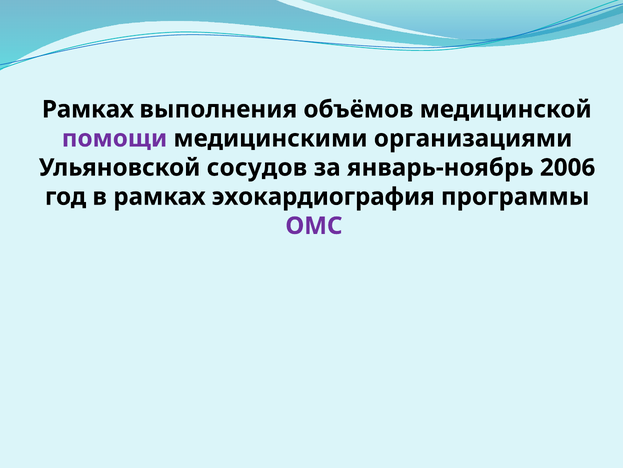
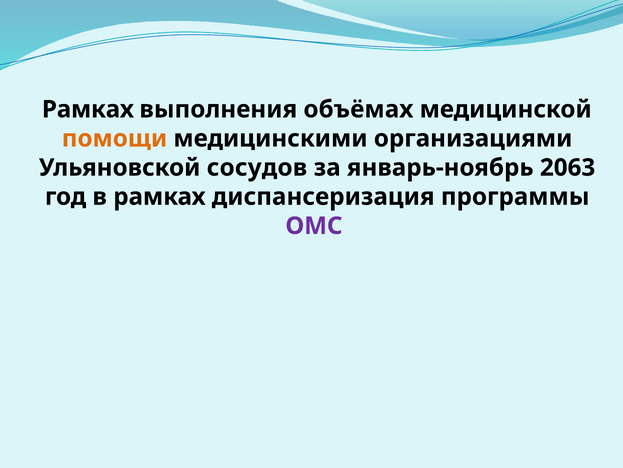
объёмов: объёмов -> объёмах (358, 109)
помощи colour: purple -> orange (115, 138)
2006: 2006 -> 2063 (568, 167)
эхокардиография: эхокардиография -> диспансеризация (323, 196)
